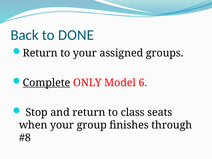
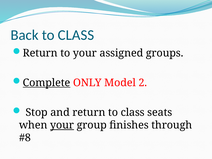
Back to DONE: DONE -> CLASS (76, 35)
6: 6 -> 2 (143, 83)
your underline: none -> present (62, 125)
